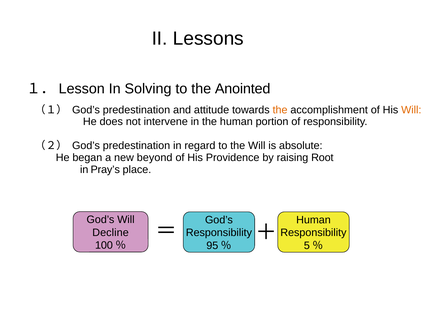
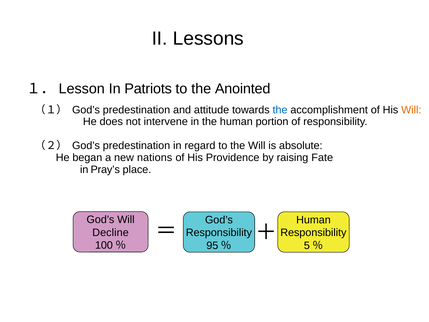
Solving: Solving -> Patriots (148, 89)
the colour: orange -> blue (280, 110)
beyond: beyond -> nations (155, 157)
Root: Root -> Fate (322, 157)
